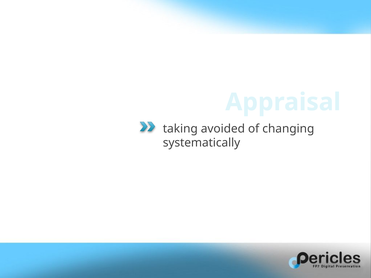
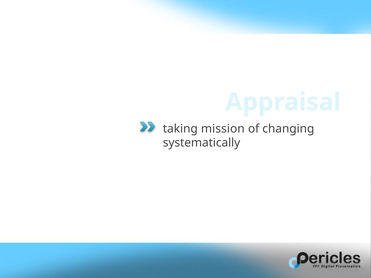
avoided: avoided -> mission (223, 129)
